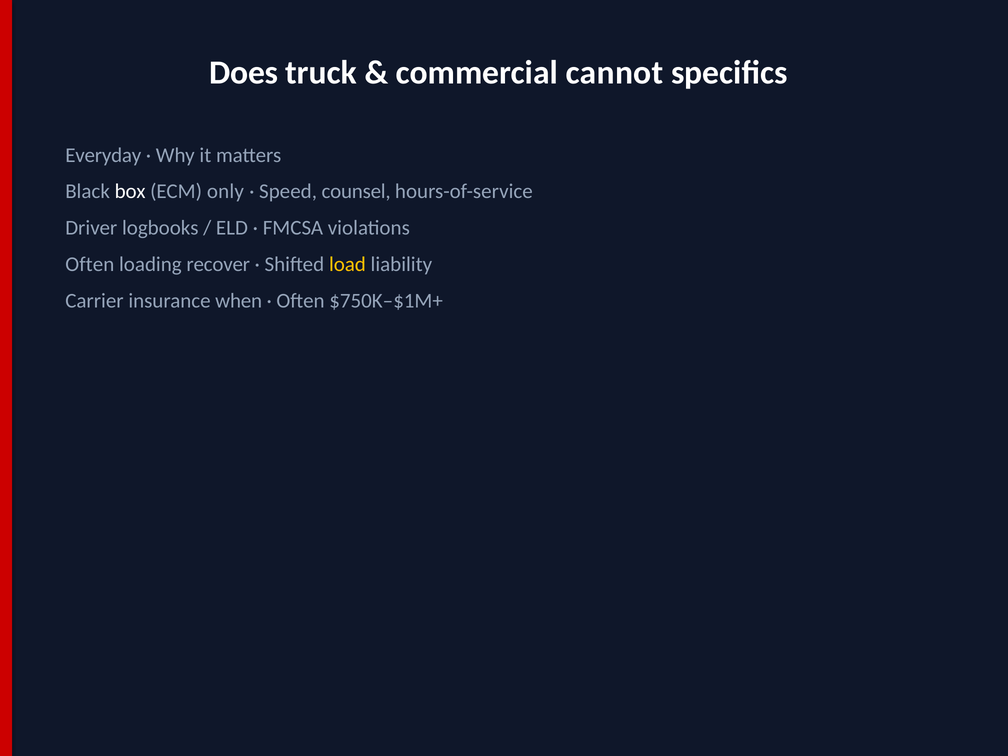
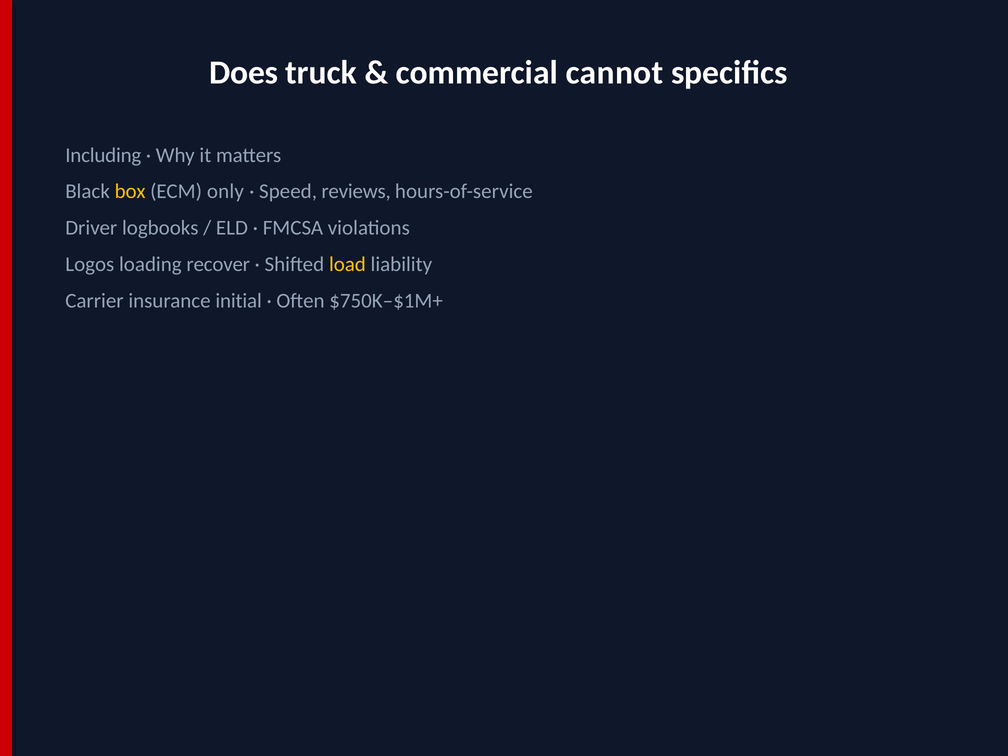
Everyday: Everyday -> Including (103, 155)
box colour: white -> yellow (130, 191)
counsel: counsel -> reviews (356, 191)
Often: Often -> Logos (90, 264)
when: when -> initial (239, 301)
